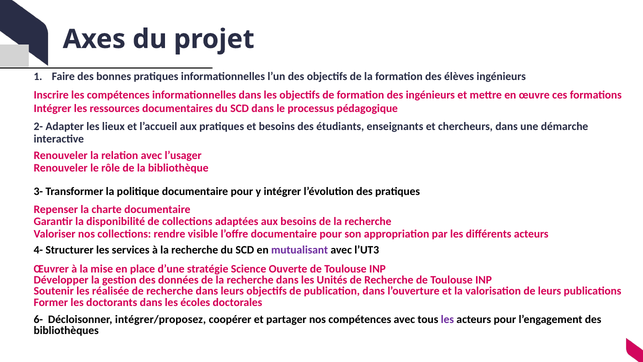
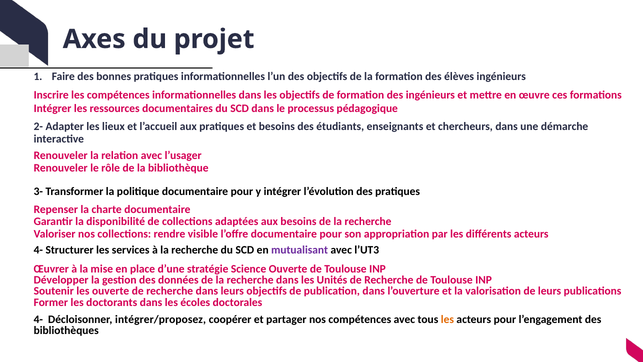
les réalisée: réalisée -> ouverte (111, 291)
6-: 6- -> 4- (38, 319)
les colour: purple -> orange (447, 319)
